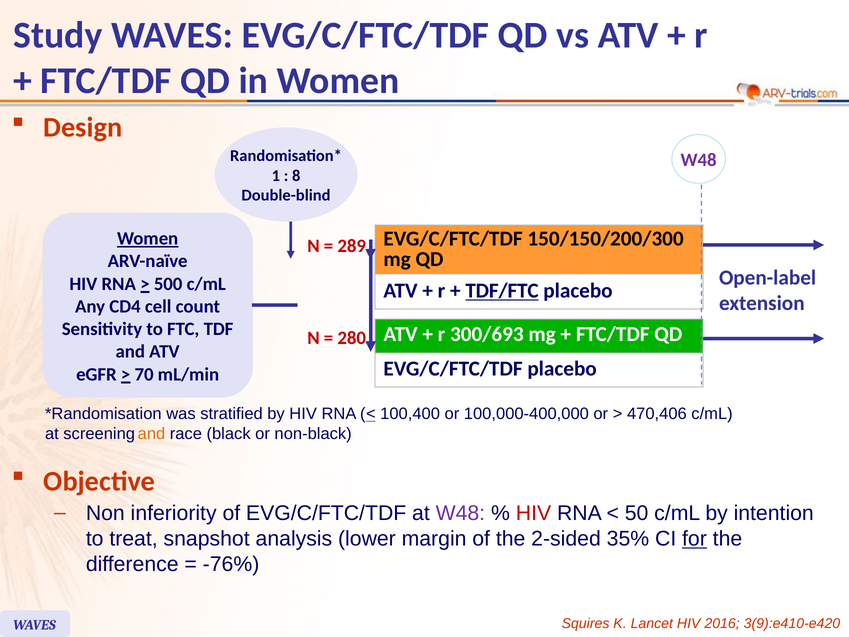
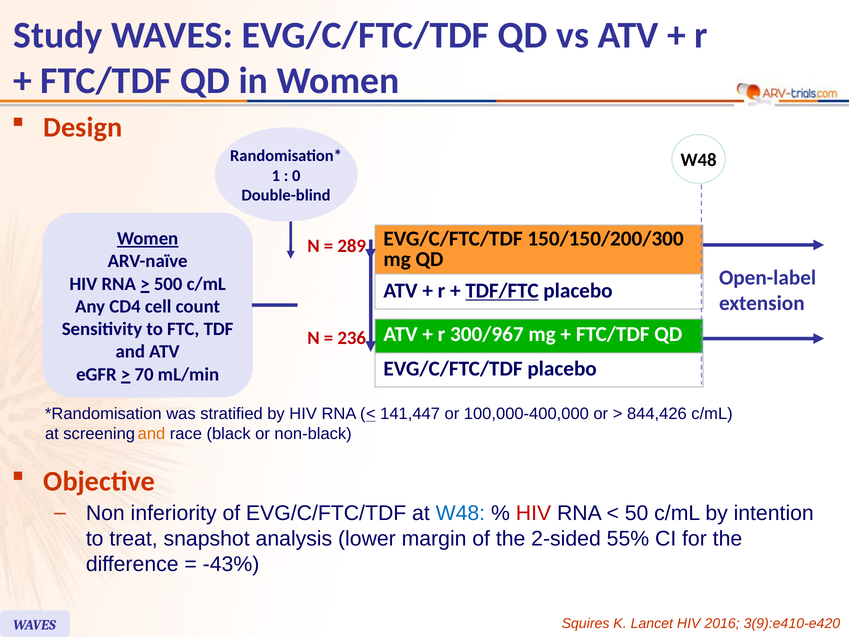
W48 colour: purple -> black (699, 160)
8: 8 -> 0 (296, 176)
300/693: 300/693 -> 300/967 (487, 334)
280: 280 -> 236 (352, 338)
100,400: 100,400 -> 141,447 (410, 414)
470,406: 470,406 -> 844,426 (657, 414)
W48 colour: purple -> blue (460, 513)
35%: 35% -> 55% (628, 539)
for underline: present -> none (694, 539)
-76%: -76% -> -43% (231, 564)
